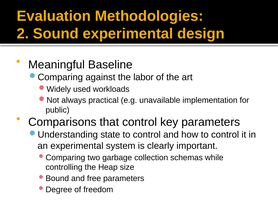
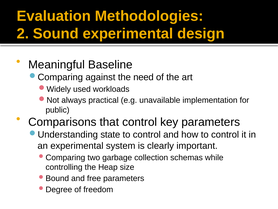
labor: labor -> need (143, 77)
